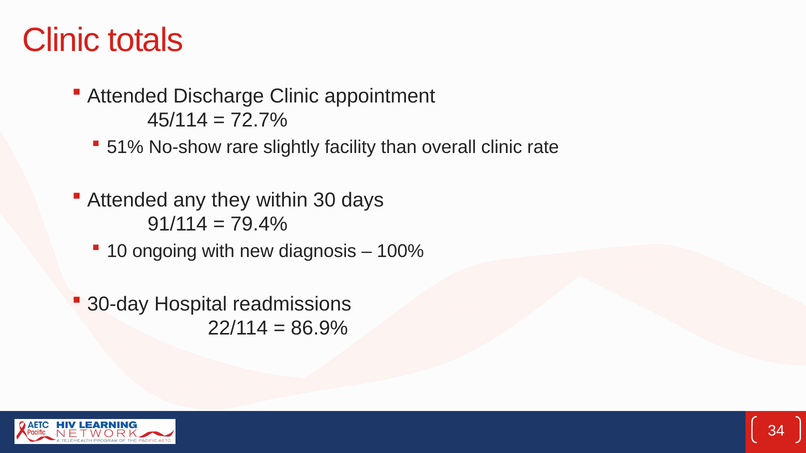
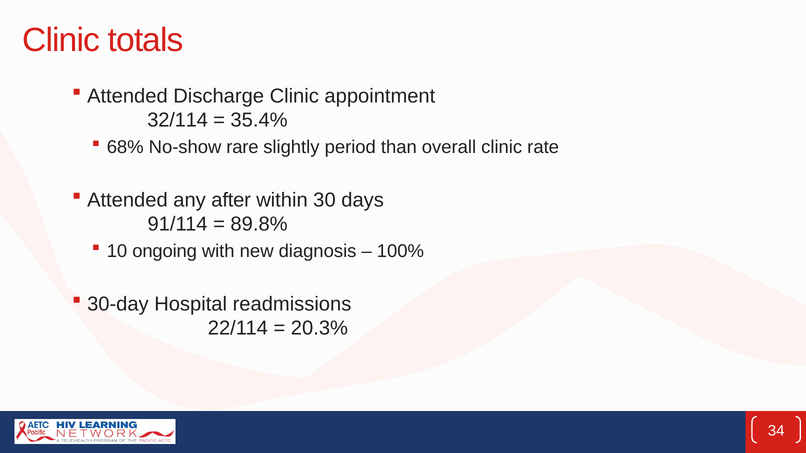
45/114: 45/114 -> 32/114 (178, 120)
72.7%: 72.7% -> 35.4% (259, 120)
51%: 51% -> 68% (125, 147)
facility: facility -> period (350, 147)
they: they -> after (231, 200)
79.4%: 79.4% -> 89.8% (259, 224)
86.9%: 86.9% -> 20.3% (319, 329)
